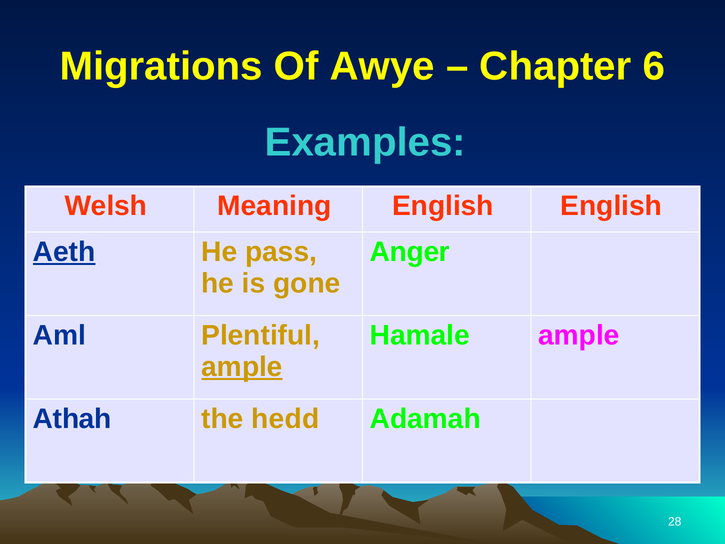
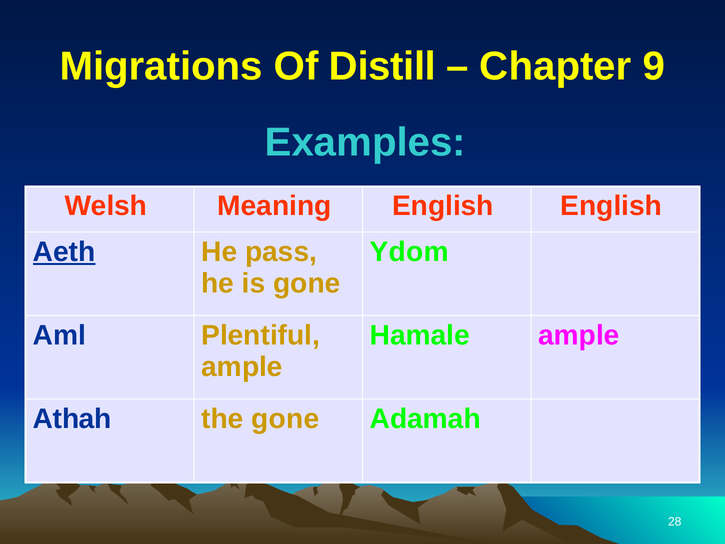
Awye: Awye -> Distill (383, 66)
6: 6 -> 9 (654, 66)
Anger: Anger -> Ydom (409, 252)
ample underline: present -> none (242, 367)
the hedd: hedd -> gone (286, 419)
